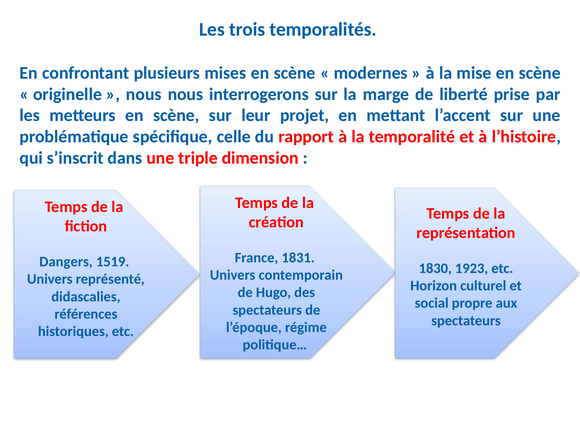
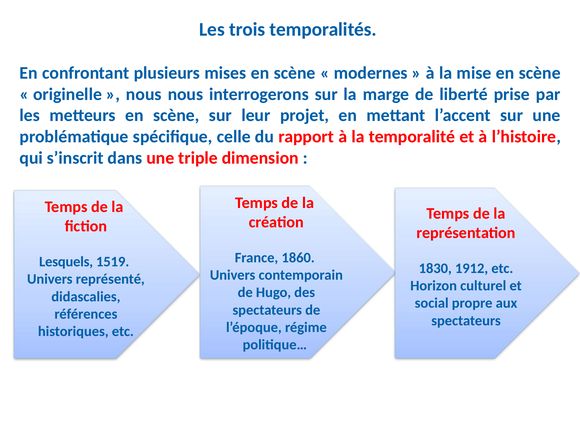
1831: 1831 -> 1860 (298, 258)
Dangers: Dangers -> Lesquels (66, 262)
1923: 1923 -> 1912 (472, 268)
